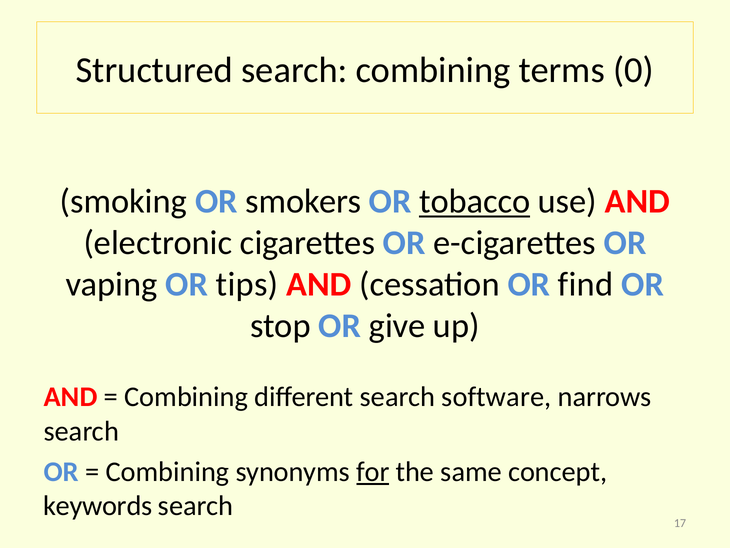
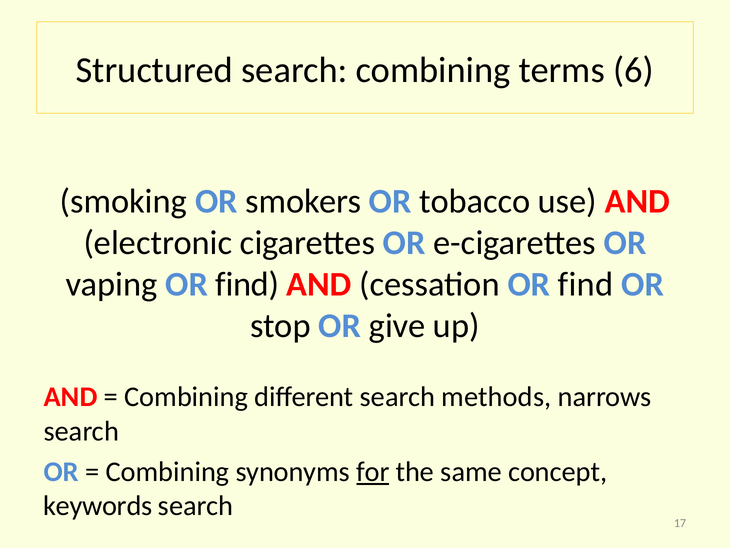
0: 0 -> 6 (633, 70)
tobacco underline: present -> none (475, 201)
vaping OR tips: tips -> find (247, 284)
software: software -> methods (496, 397)
